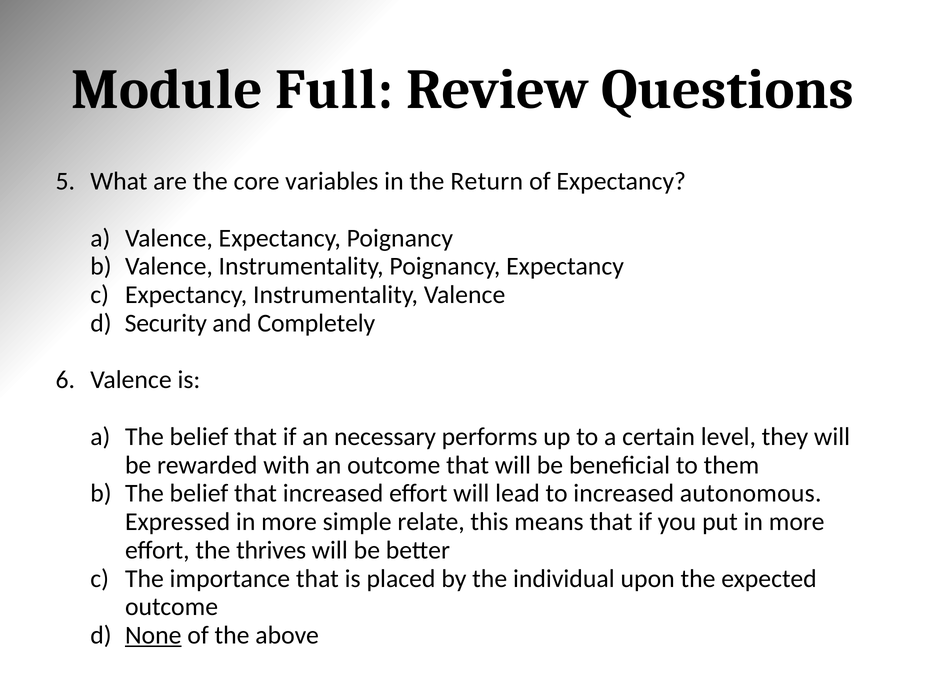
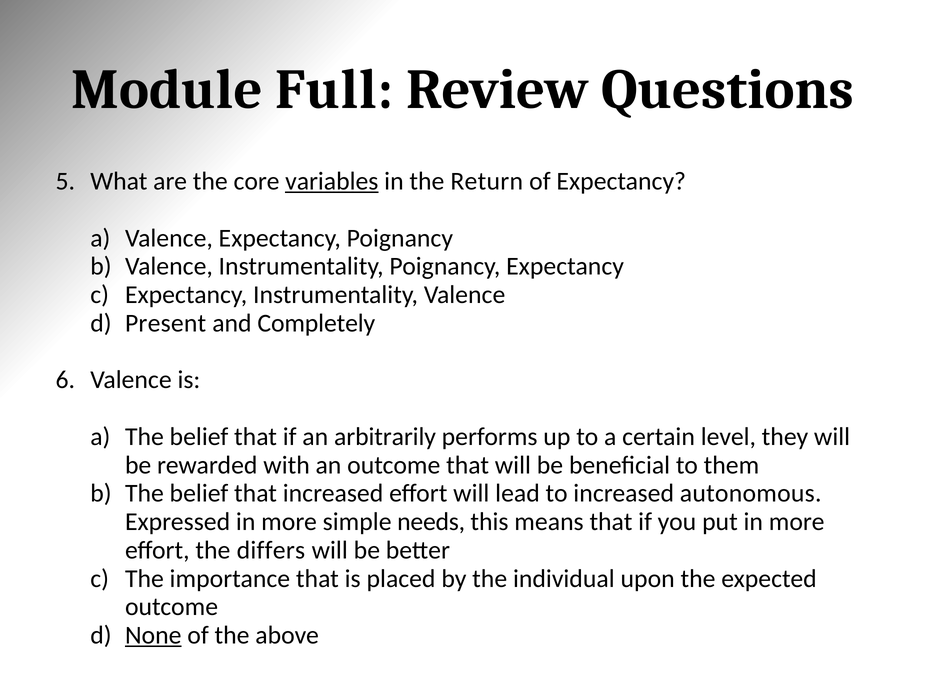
variables underline: none -> present (332, 181)
Security: Security -> Present (166, 323)
necessary: necessary -> arbitrarily (385, 437)
relate: relate -> needs (431, 522)
thrives: thrives -> differs (271, 551)
